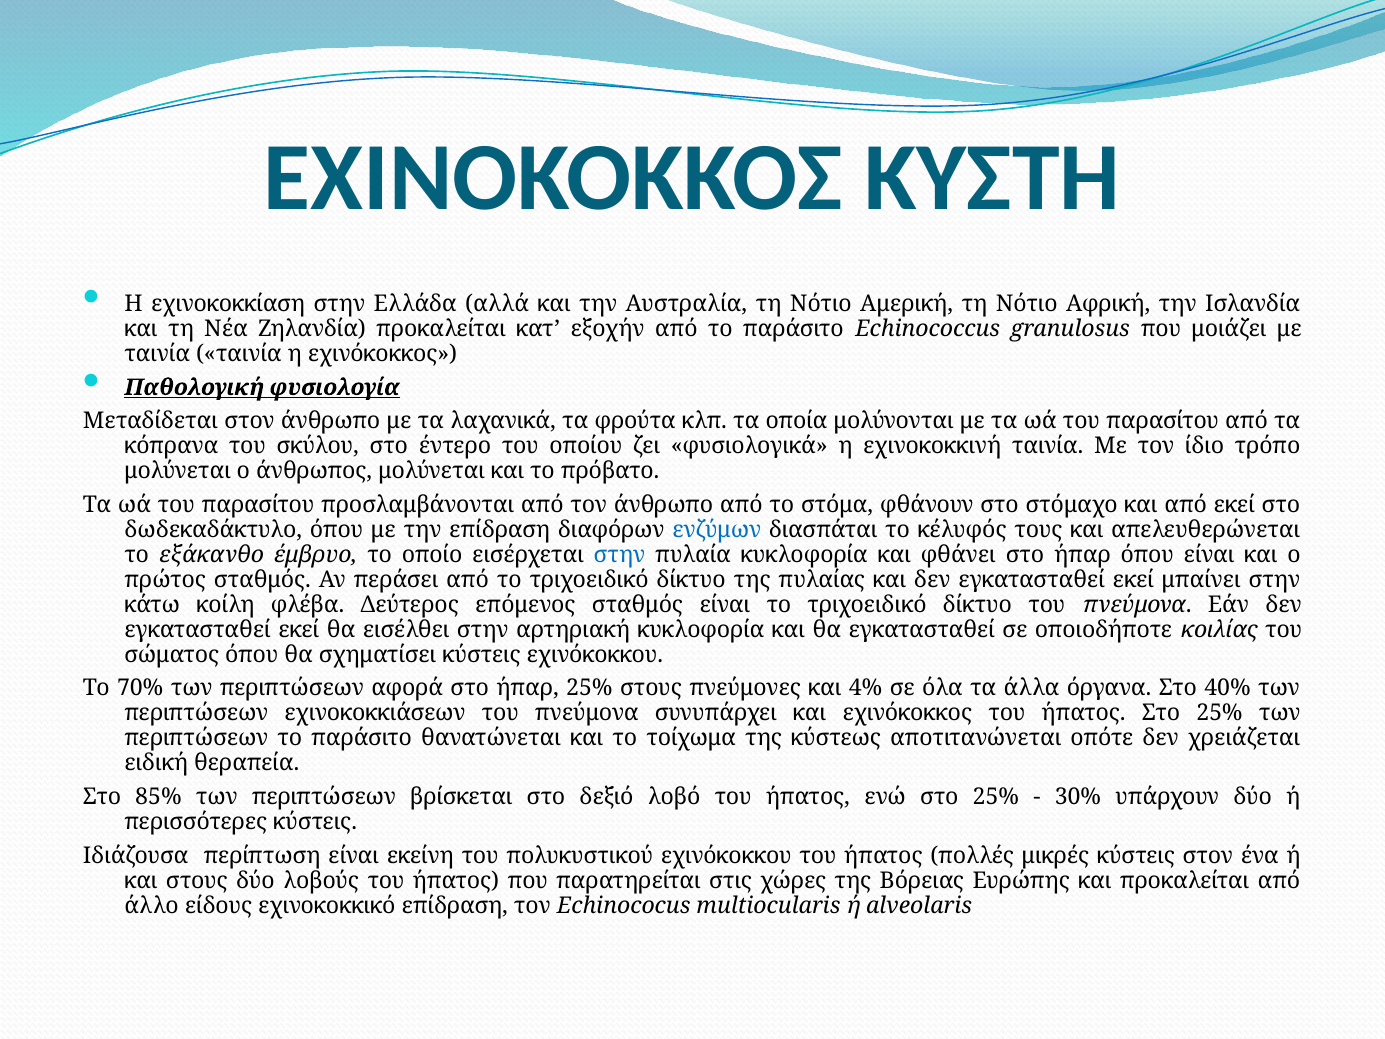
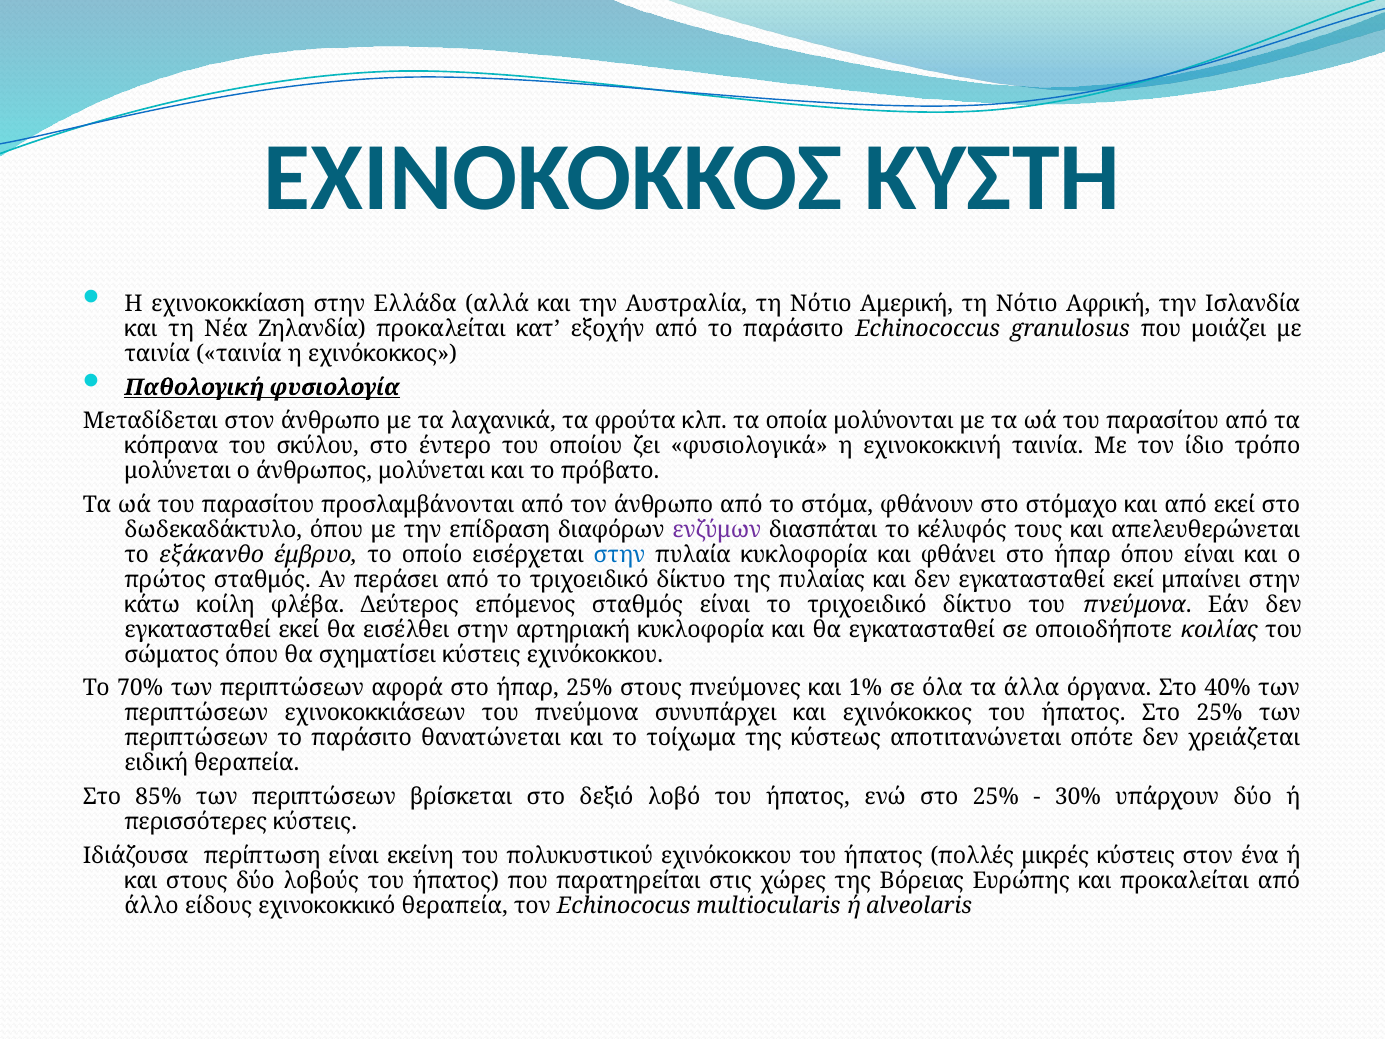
ενζύμων colour: blue -> purple (717, 530)
4%: 4% -> 1% (866, 688)
εχινοκοκκικό επίδραση: επίδραση -> θεραπεία (455, 905)
